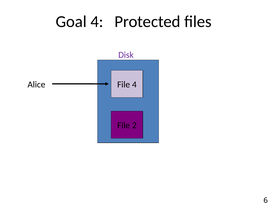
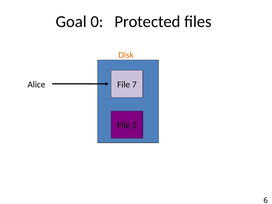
Goal 4: 4 -> 0 (97, 22)
Disk colour: purple -> orange (126, 55)
File 4: 4 -> 7 (134, 84)
